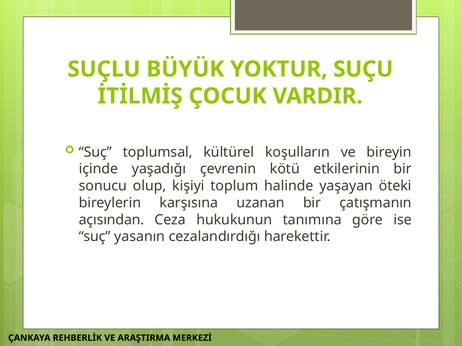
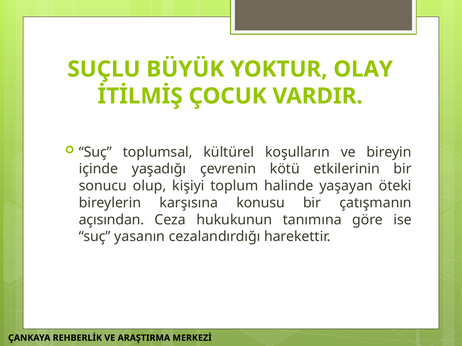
SUÇU: SUÇU -> OLAY (363, 69)
uzanan: uzanan -> konusu (261, 203)
